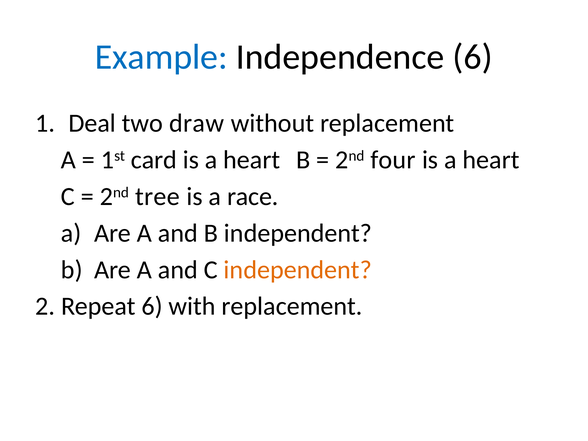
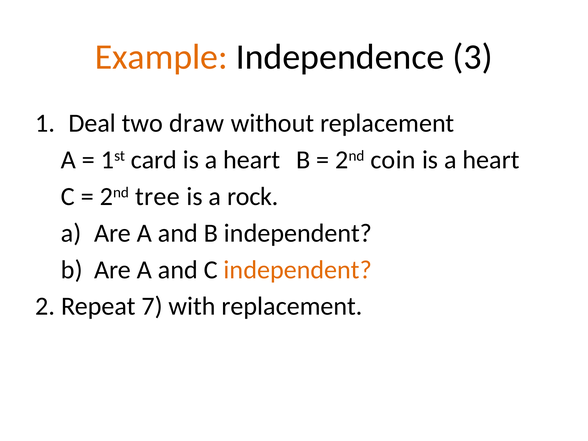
Example colour: blue -> orange (161, 57)
Independence 6: 6 -> 3 (473, 57)
four: four -> coin (393, 160)
race: race -> rock (253, 197)
Repeat 6: 6 -> 7 (152, 306)
